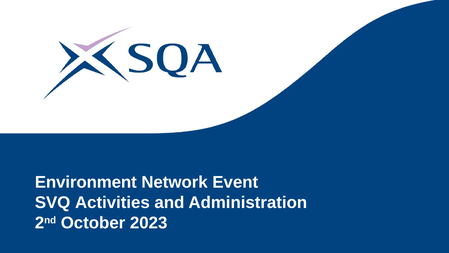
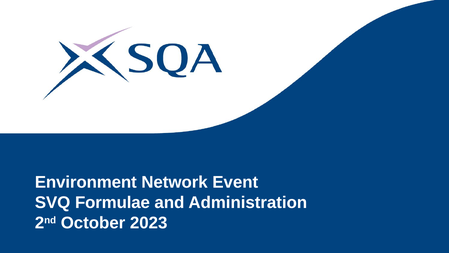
Activities: Activities -> Formulae (112, 202)
